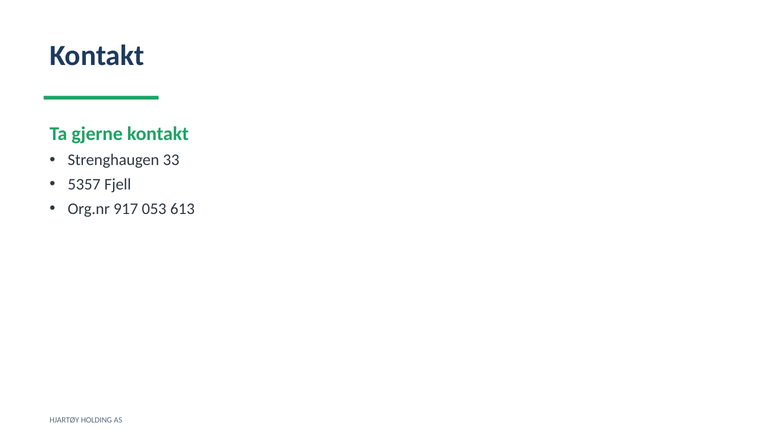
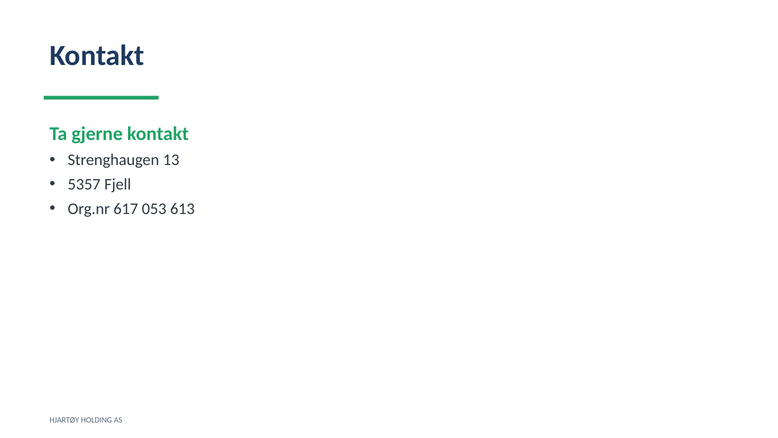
33: 33 -> 13 (171, 160)
917: 917 -> 617 (126, 209)
